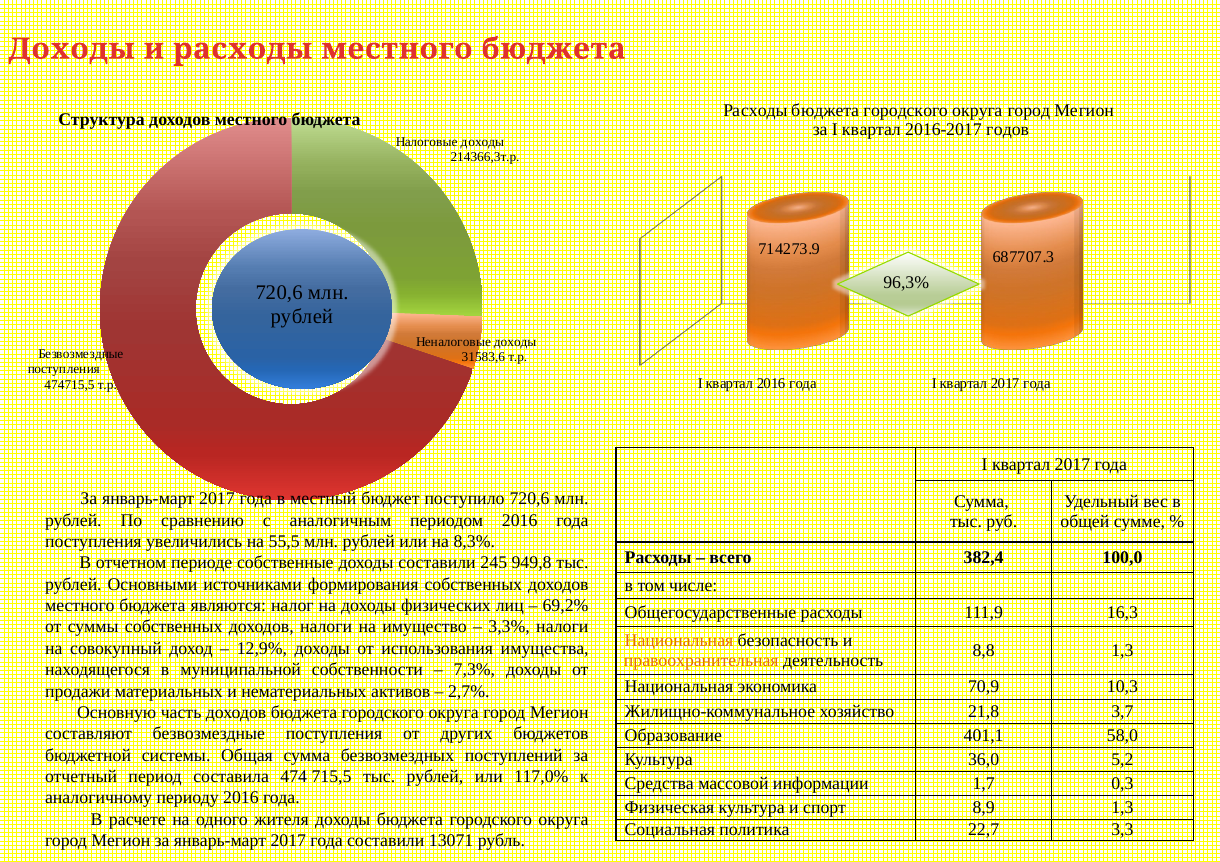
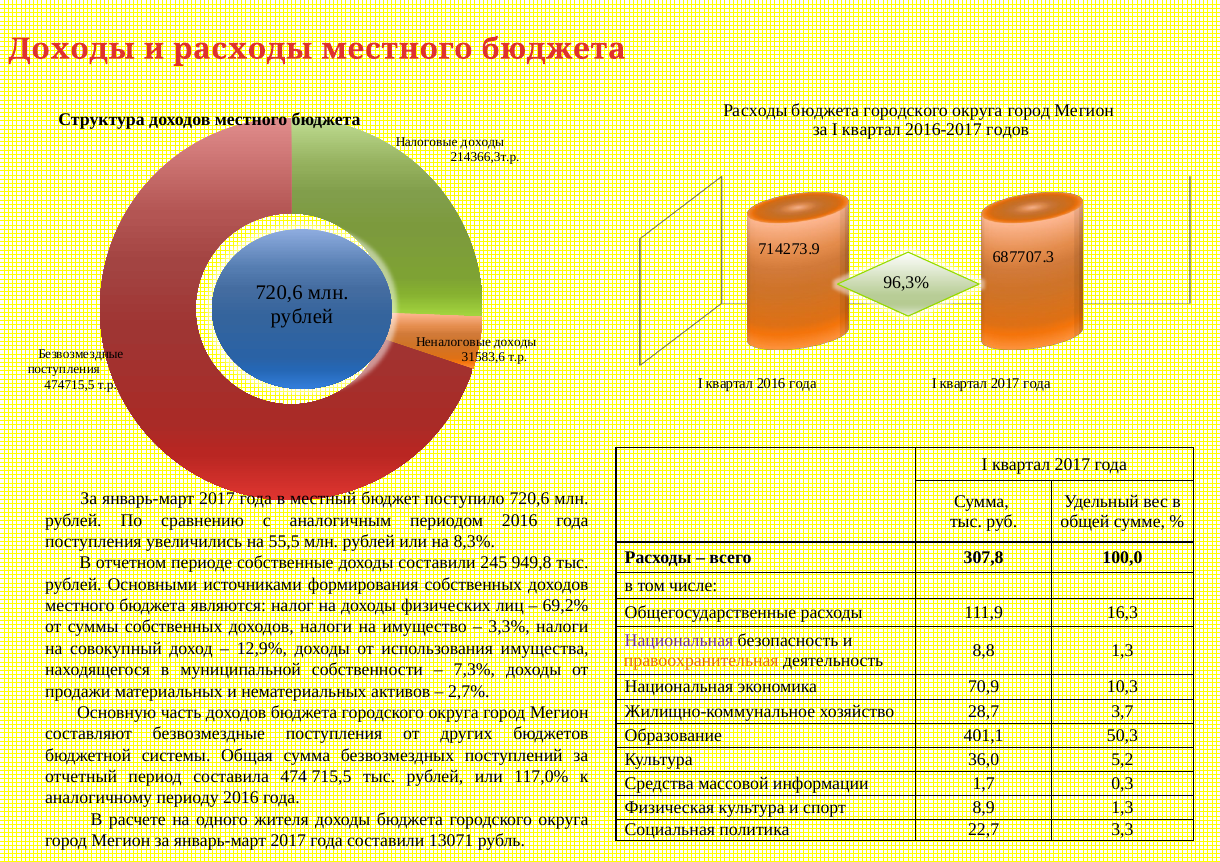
382,4: 382,4 -> 307,8 (984, 558)
Национальная colour: orange -> purple (679, 641)
21,8: 21,8 -> 28,7 (984, 712)
58,0: 58,0 -> 50,3 (1122, 736)
